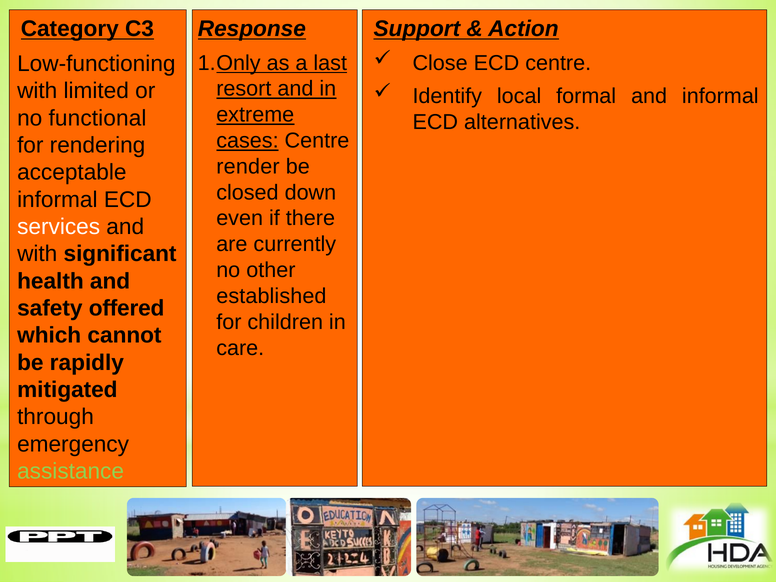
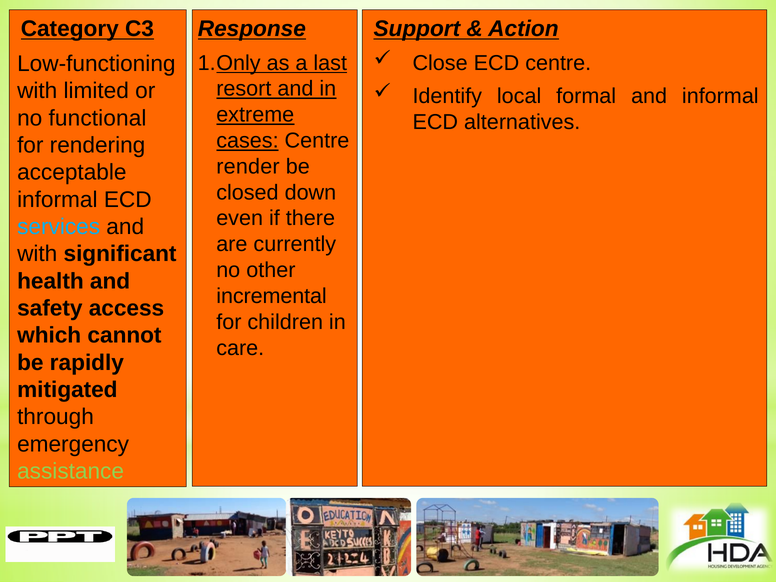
services colour: white -> light blue (59, 227)
established: established -> incremental (272, 296)
offered: offered -> access (126, 308)
